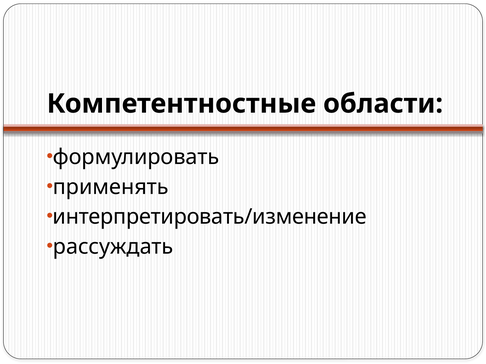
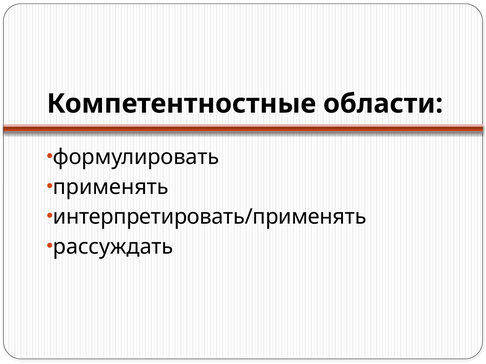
интерпретировать/изменение: интерпретировать/изменение -> интерпретировать/применять (210, 217)
